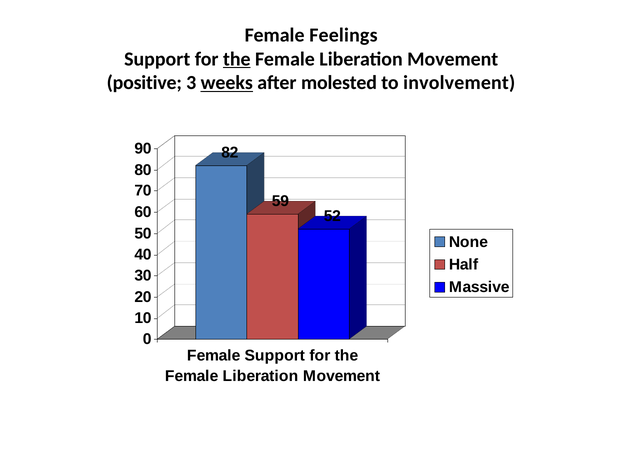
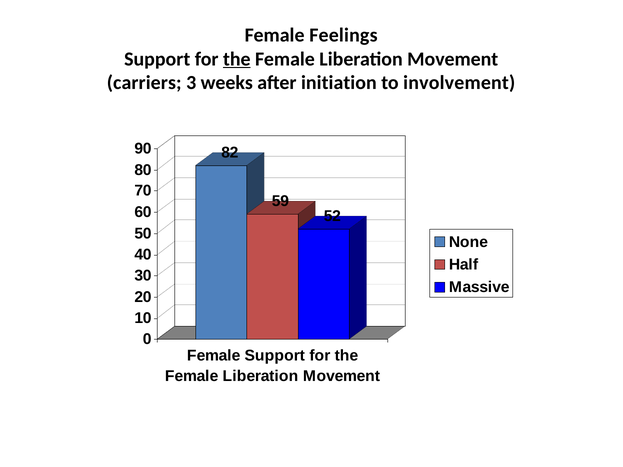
positive: positive -> carriers (144, 83)
weeks underline: present -> none (227, 83)
molested: molested -> initiation (339, 83)
